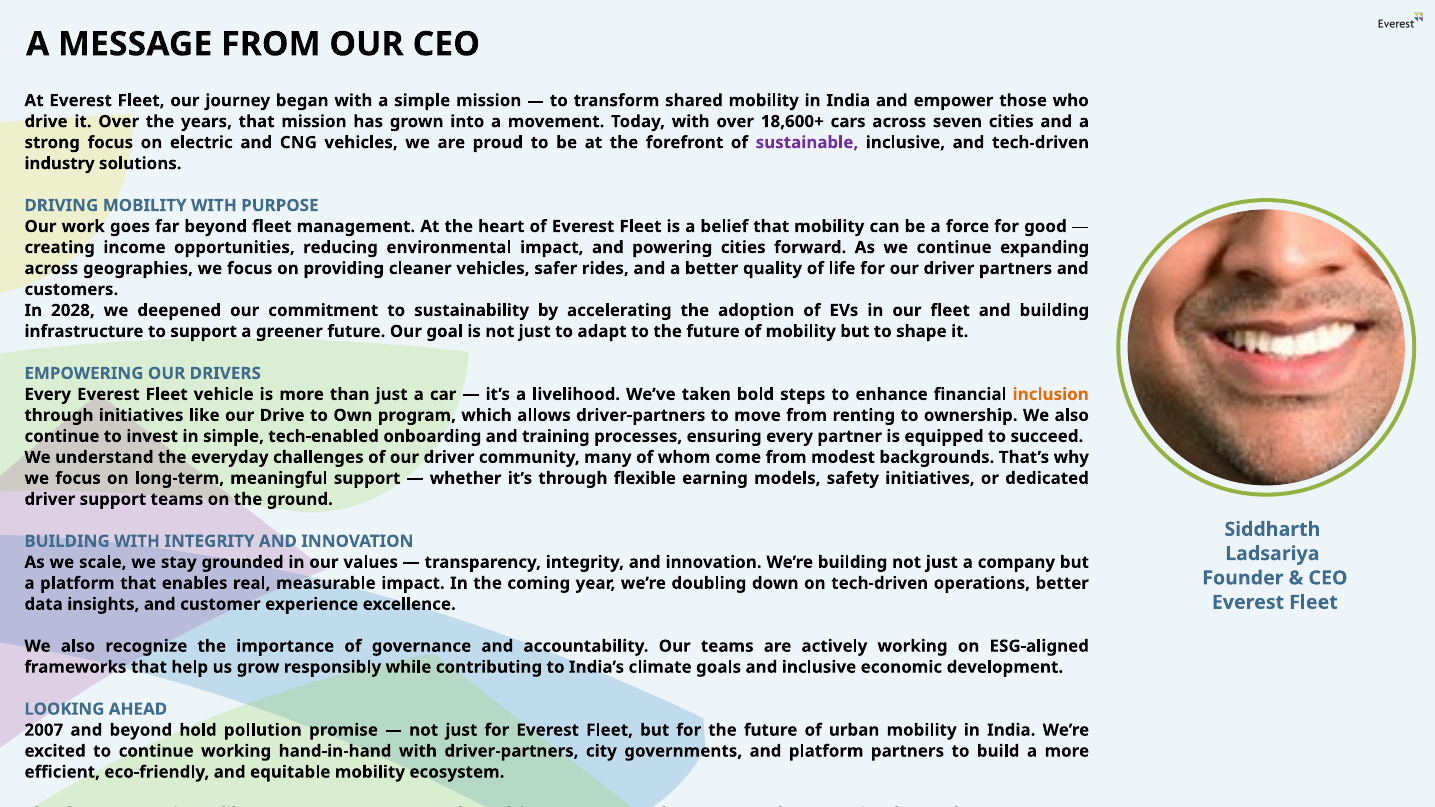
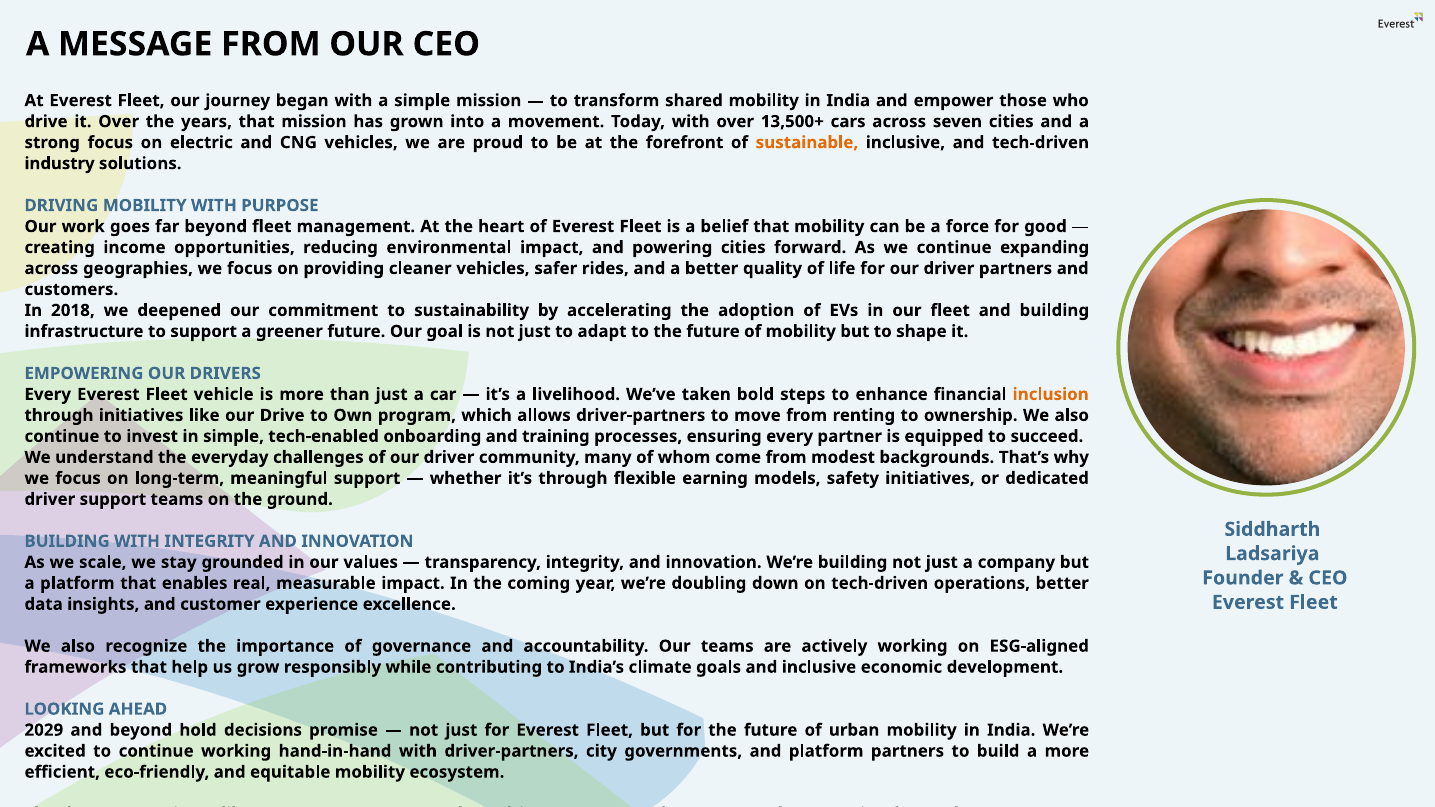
18,600+: 18,600+ -> 13,500+ (792, 122)
sustainable colour: purple -> orange (807, 143)
2028: 2028 -> 2018 (73, 310)
2007: 2007 -> 2029 (44, 730)
pollution: pollution -> decisions (263, 730)
